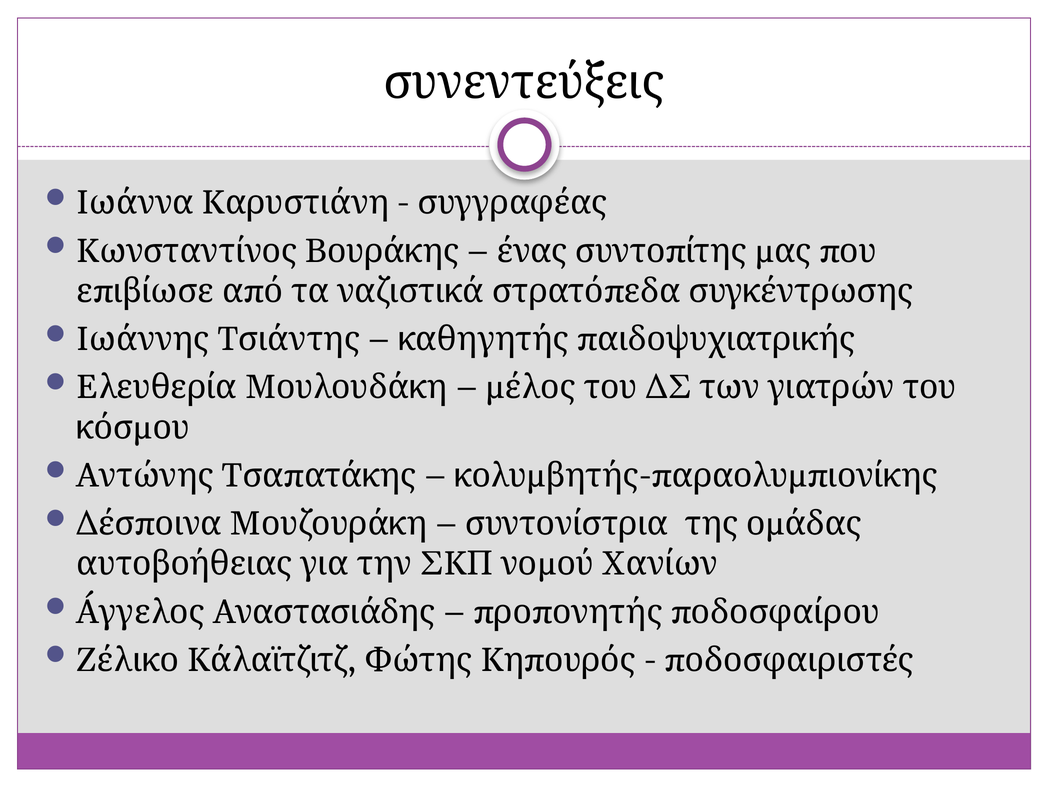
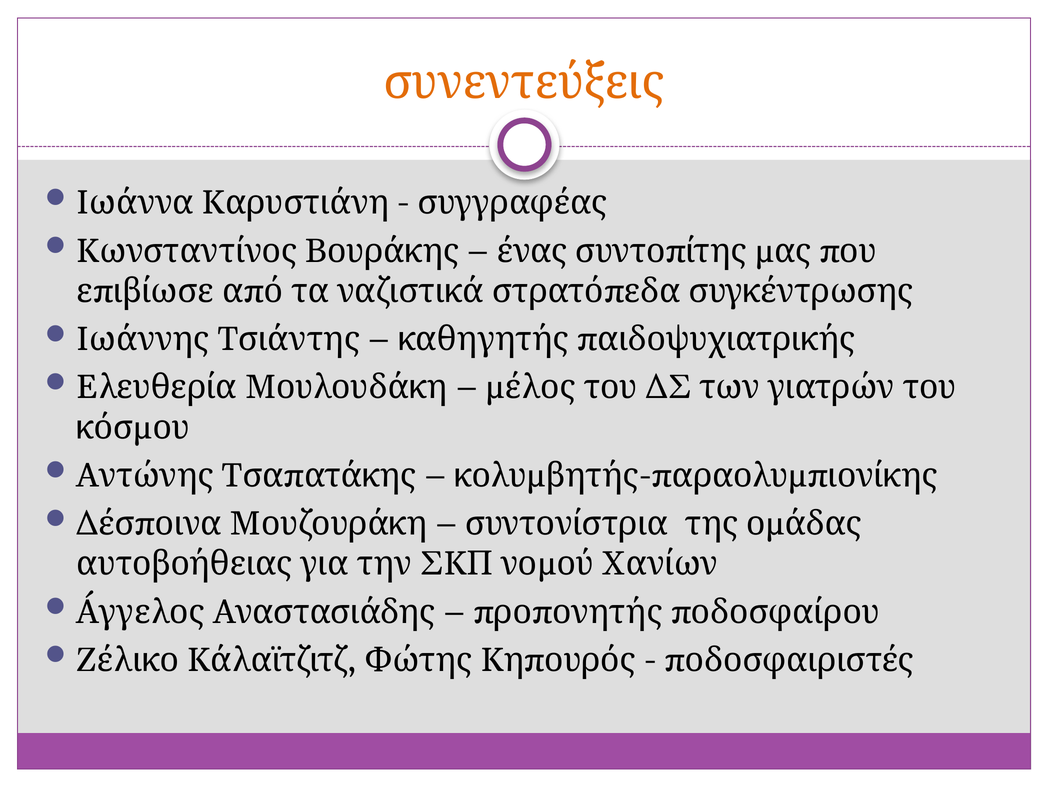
συνεντεύξεις colour: black -> orange (524, 83)
